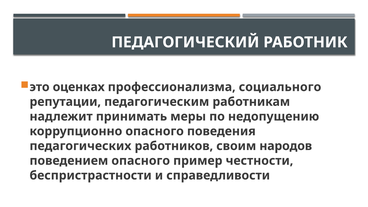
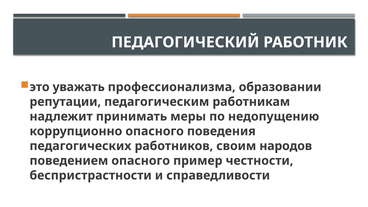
оценках: оценках -> уважать (79, 87)
социального: социального -> образовании (280, 87)
